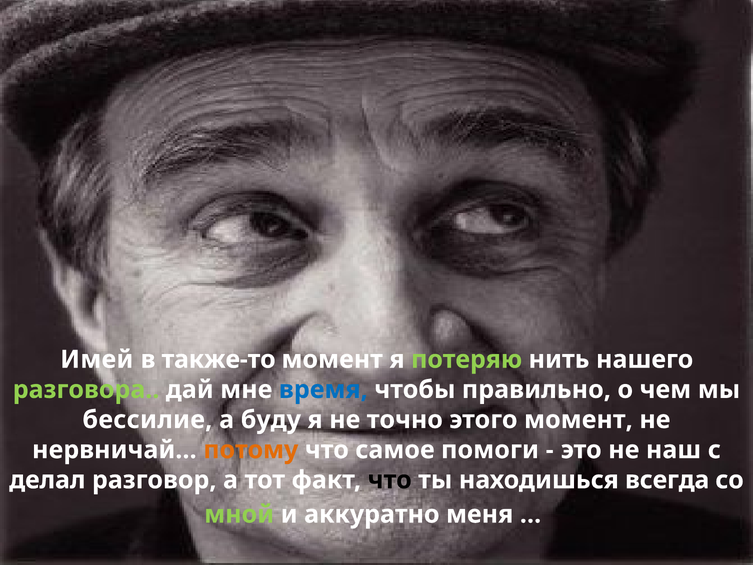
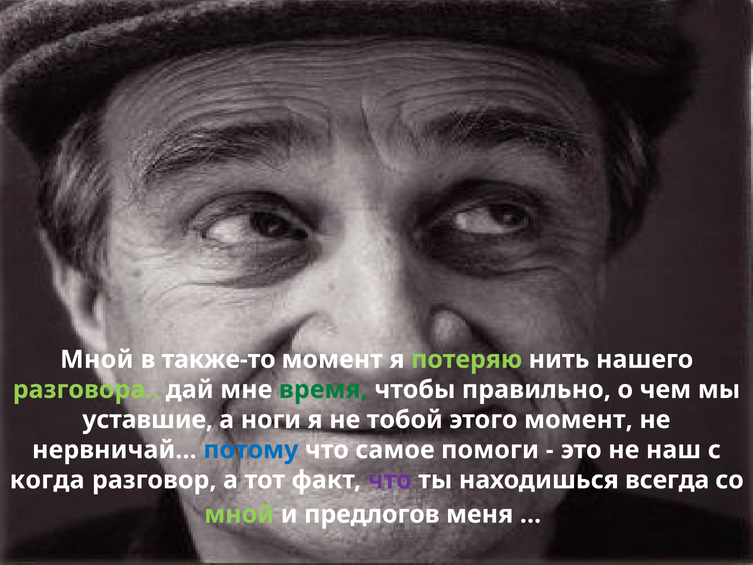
Имей: Имей -> Мной (97, 359)
время colour: blue -> green (323, 389)
бессилие: бессилие -> уставшие (148, 420)
буду: буду -> ноги (271, 420)
точно: точно -> тобой (405, 420)
потому colour: orange -> blue (251, 450)
делал: делал -> когда (47, 480)
что colour: black -> purple (390, 480)
аккуратно: аккуратно -> предлогов (372, 514)
